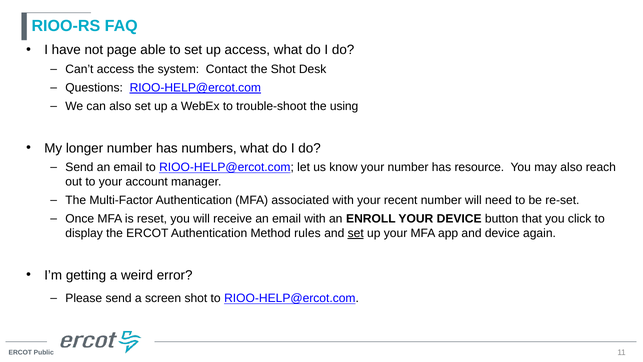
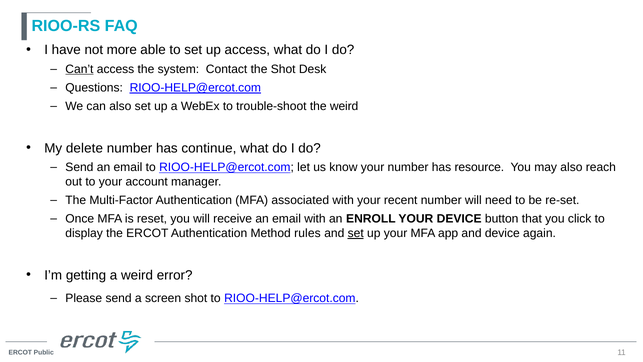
page: page -> more (122, 50)
Can’t underline: none -> present (79, 69)
the using: using -> weird (344, 106)
longer: longer -> delete (84, 148)
numbers: numbers -> continue (209, 148)
